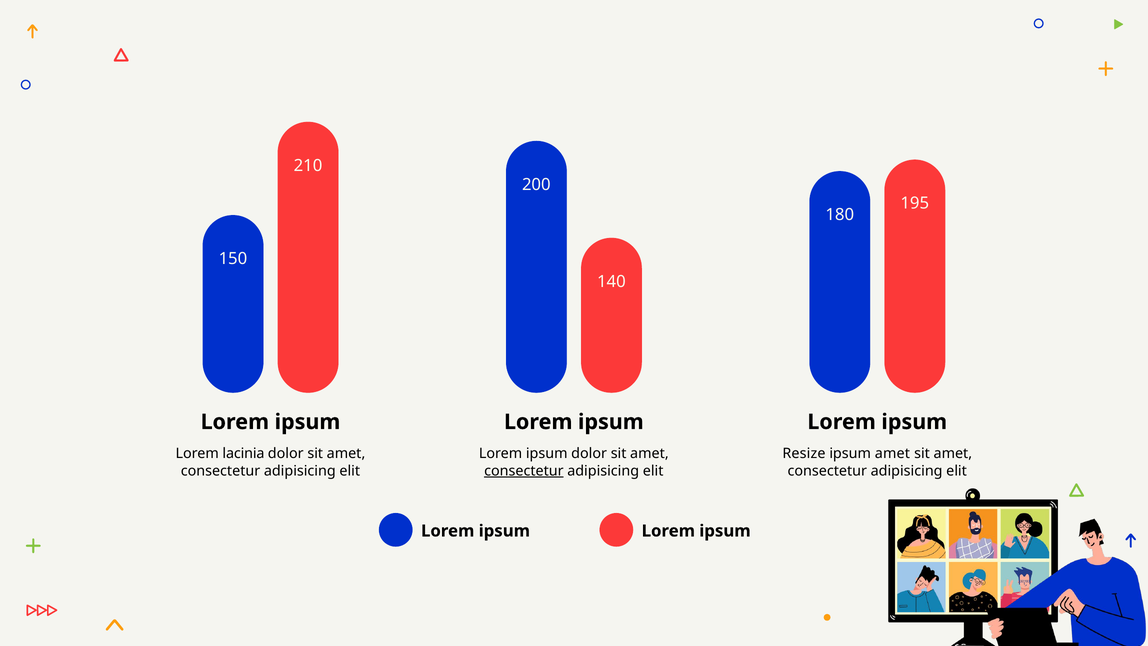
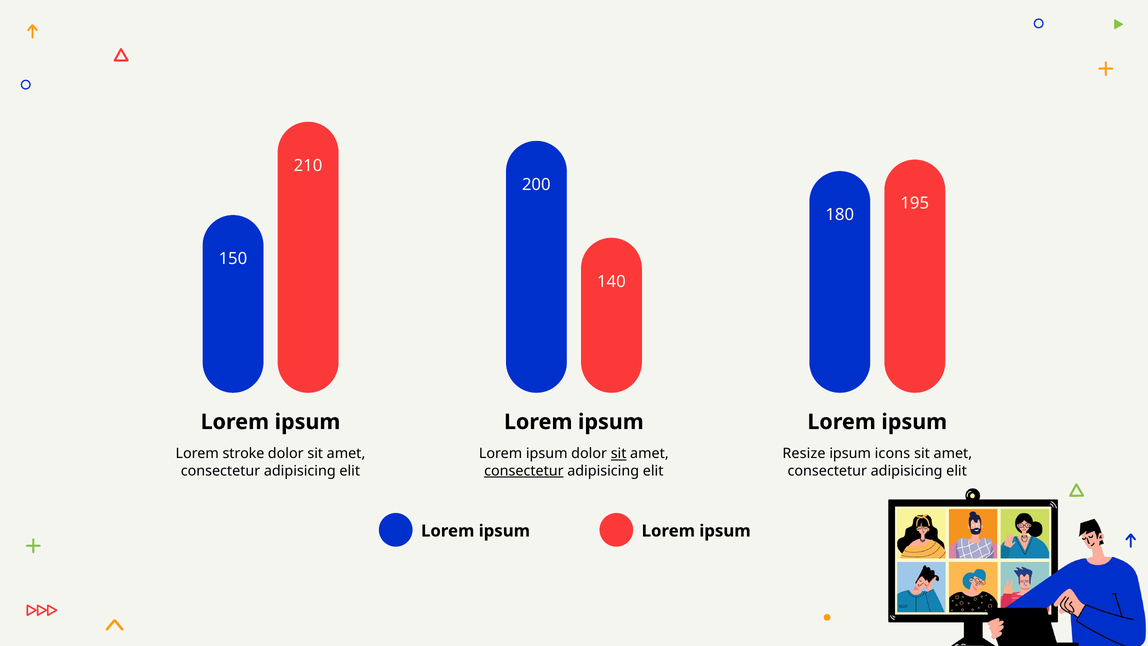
lacinia: lacinia -> stroke (243, 453)
sit underline: none -> present (619, 453)
ipsum amet: amet -> icons (892, 453)
